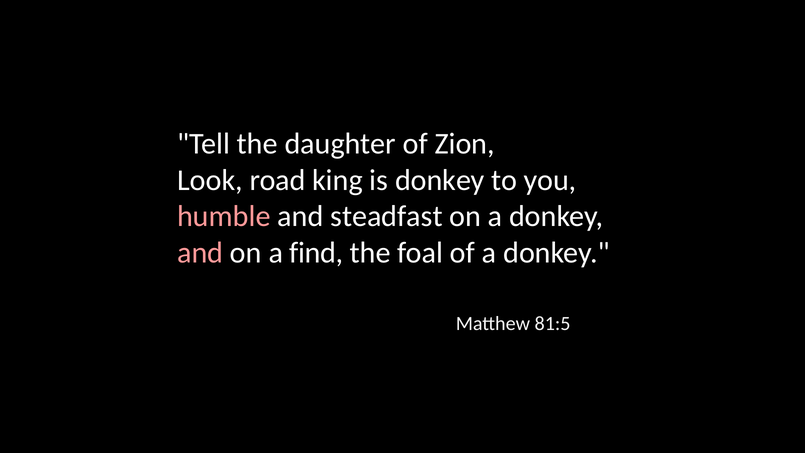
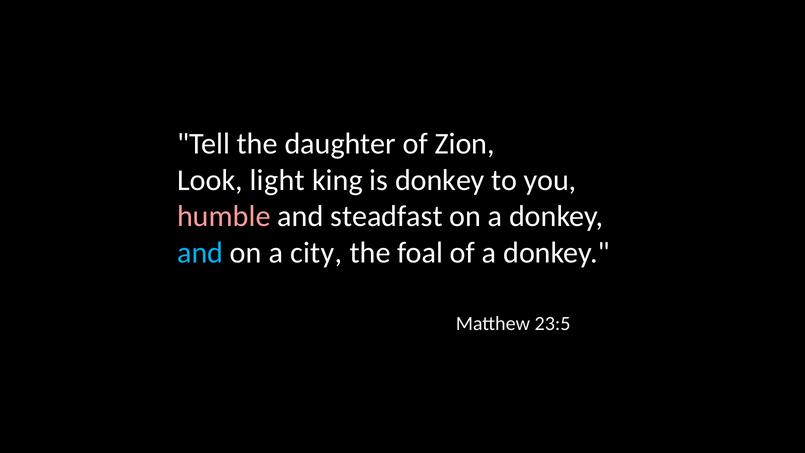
road: road -> light (277, 180)
and colour: pink -> light blue (200, 253)
find: find -> city (316, 253)
81:5: 81:5 -> 23:5 (553, 323)
